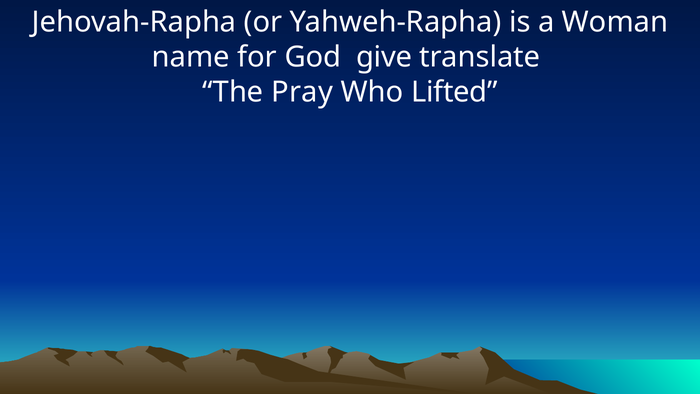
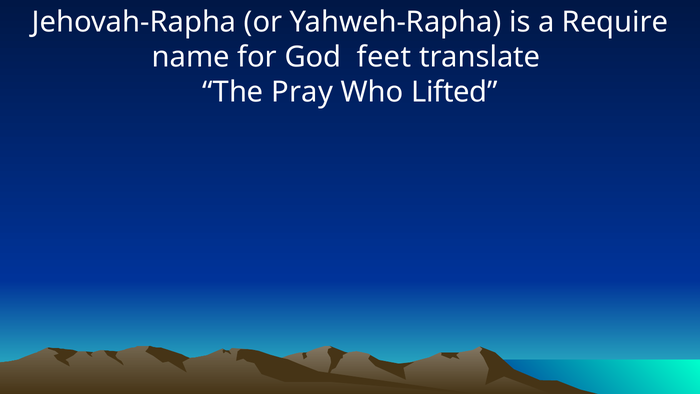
Woman: Woman -> Require (615, 22)
give: give -> feet (384, 57)
